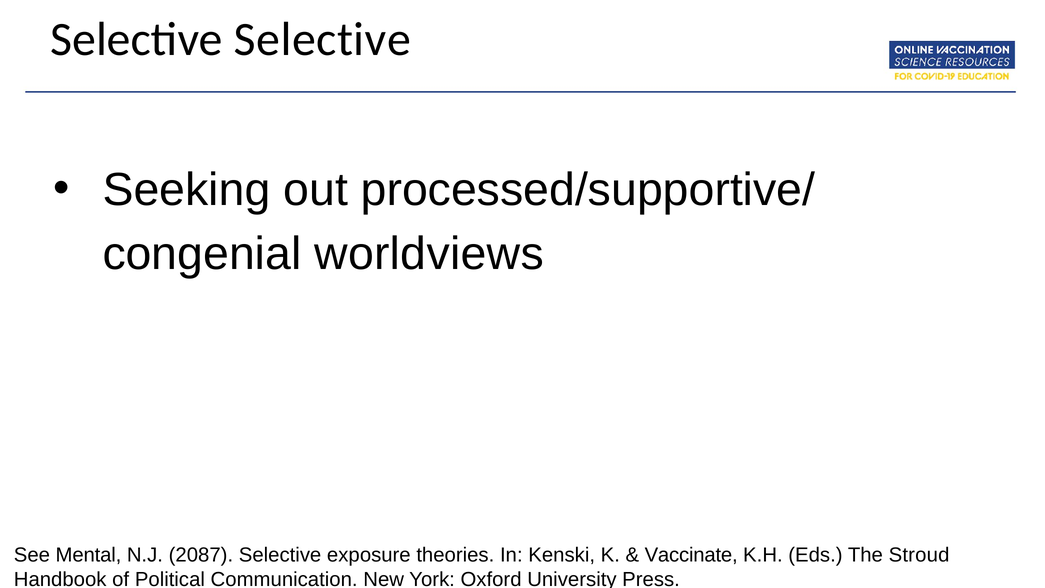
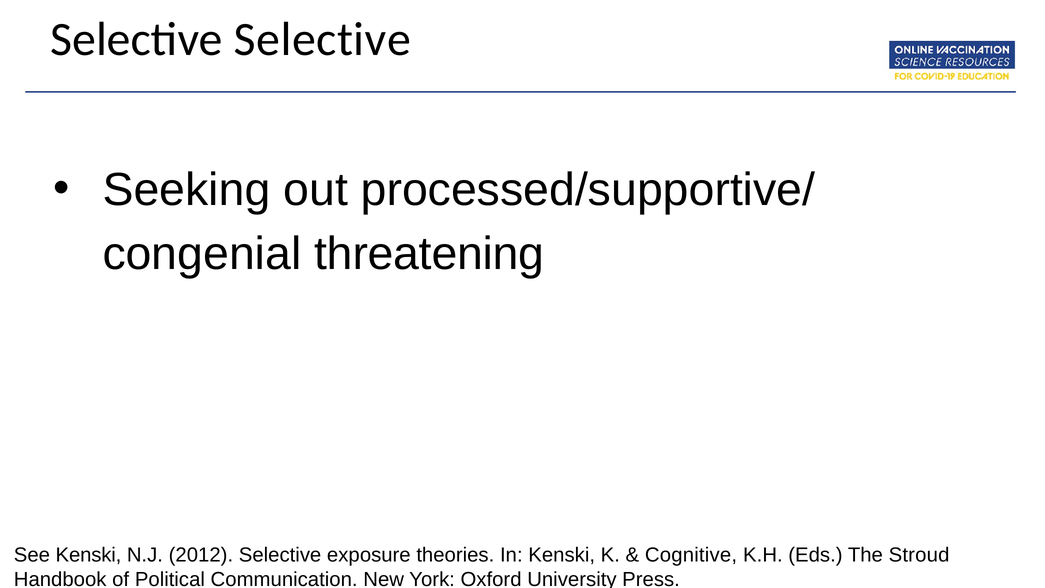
worldviews: worldviews -> threatening (429, 254)
See Mental: Mental -> Kenski (88, 555)
2087: 2087 -> 2012 (201, 555)
Vaccinate: Vaccinate -> Cognitive (691, 555)
